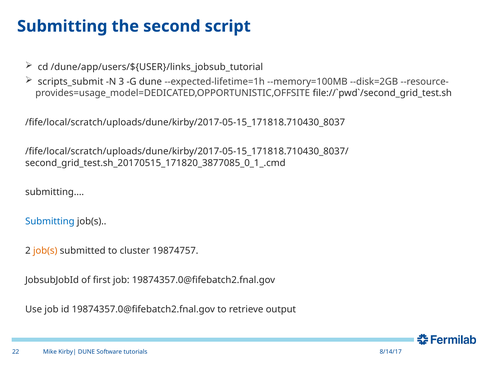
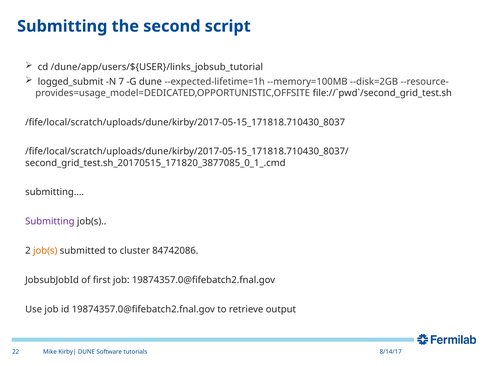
scripts_submit: scripts_submit -> logged_submit (71, 82)
3: 3 -> 7 (121, 82)
Submitting colour: blue -> purple (50, 221)
19874757: 19874757 -> 84742086 (175, 251)
